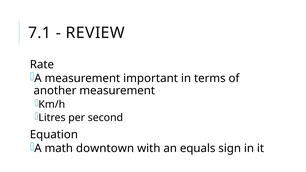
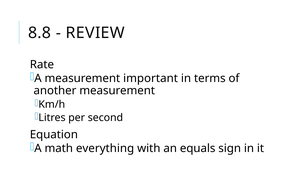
7.1: 7.1 -> 8.8 (39, 33)
downtown: downtown -> everything (105, 148)
